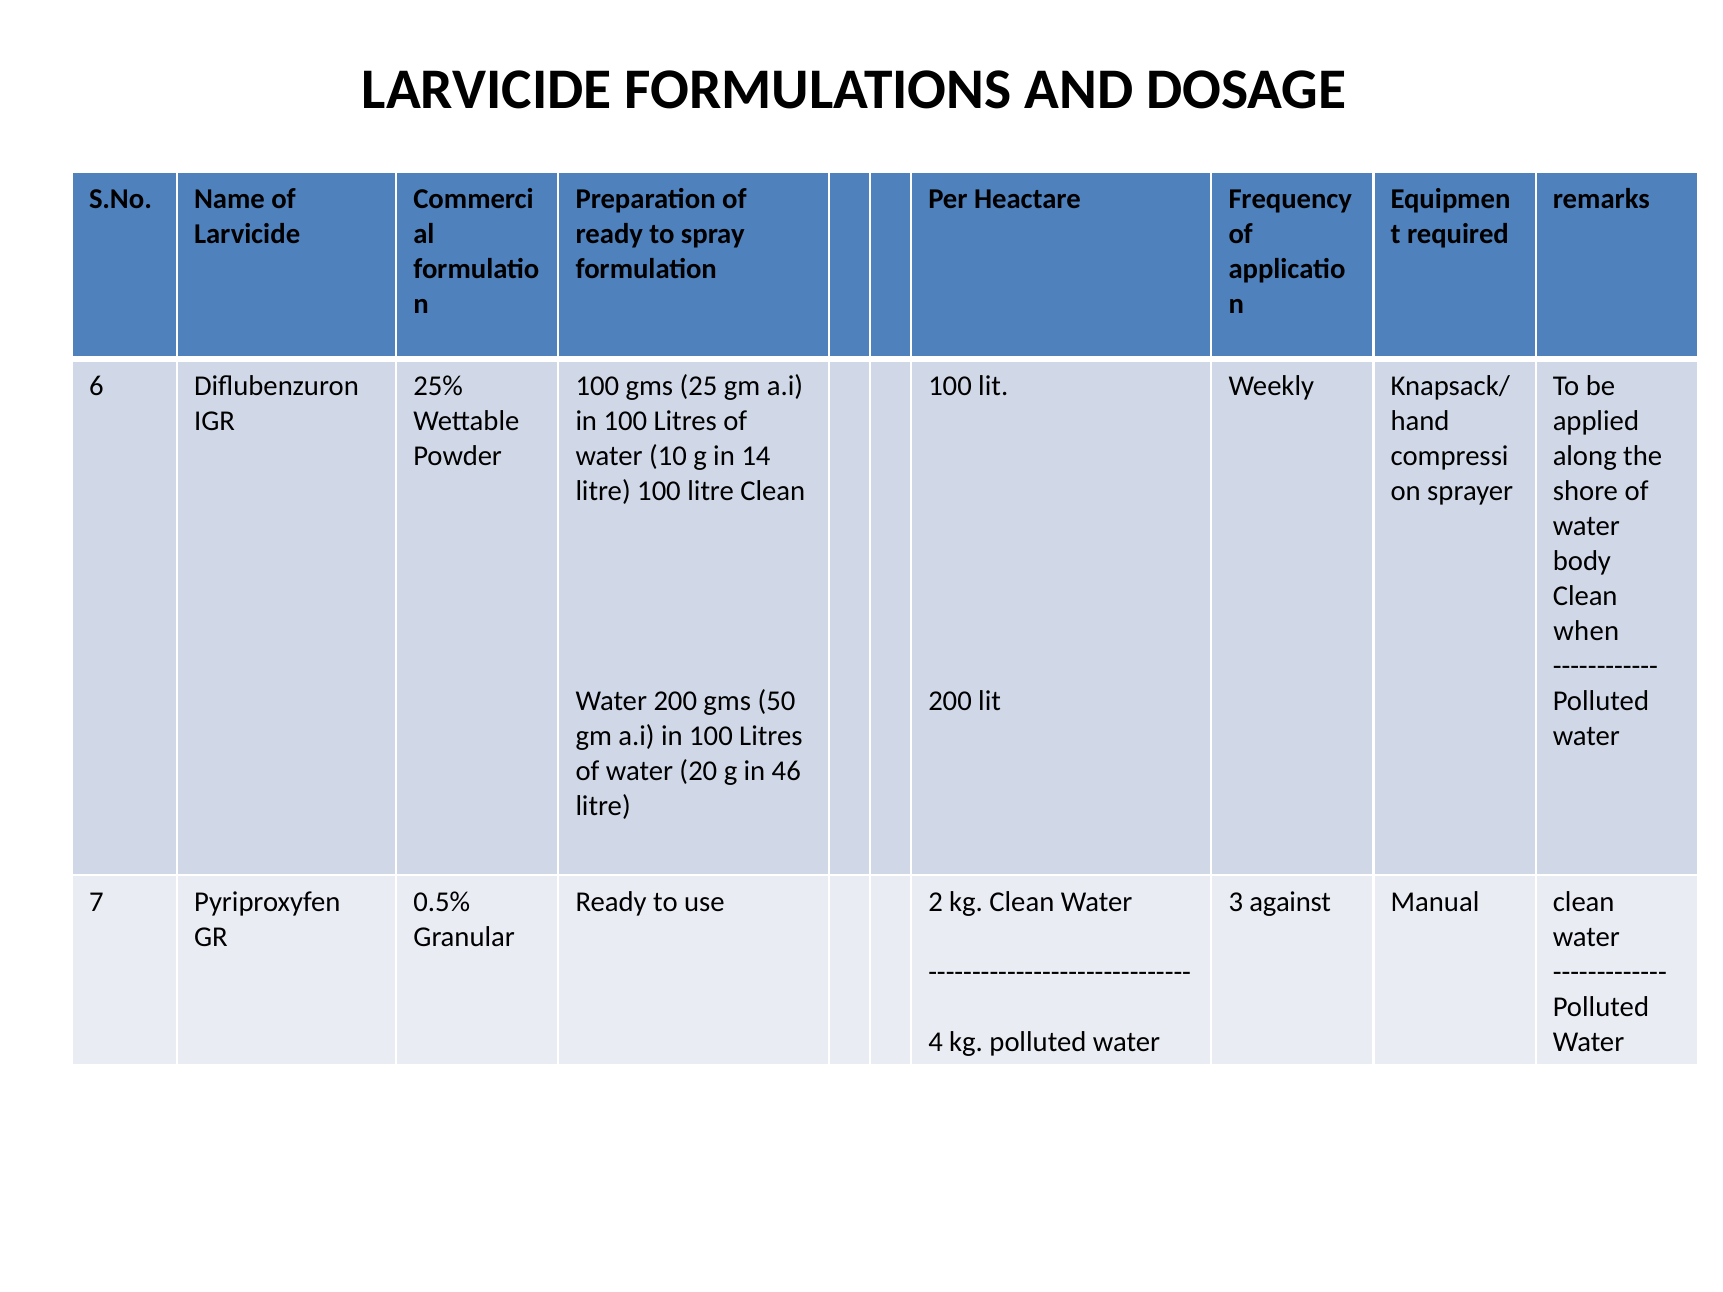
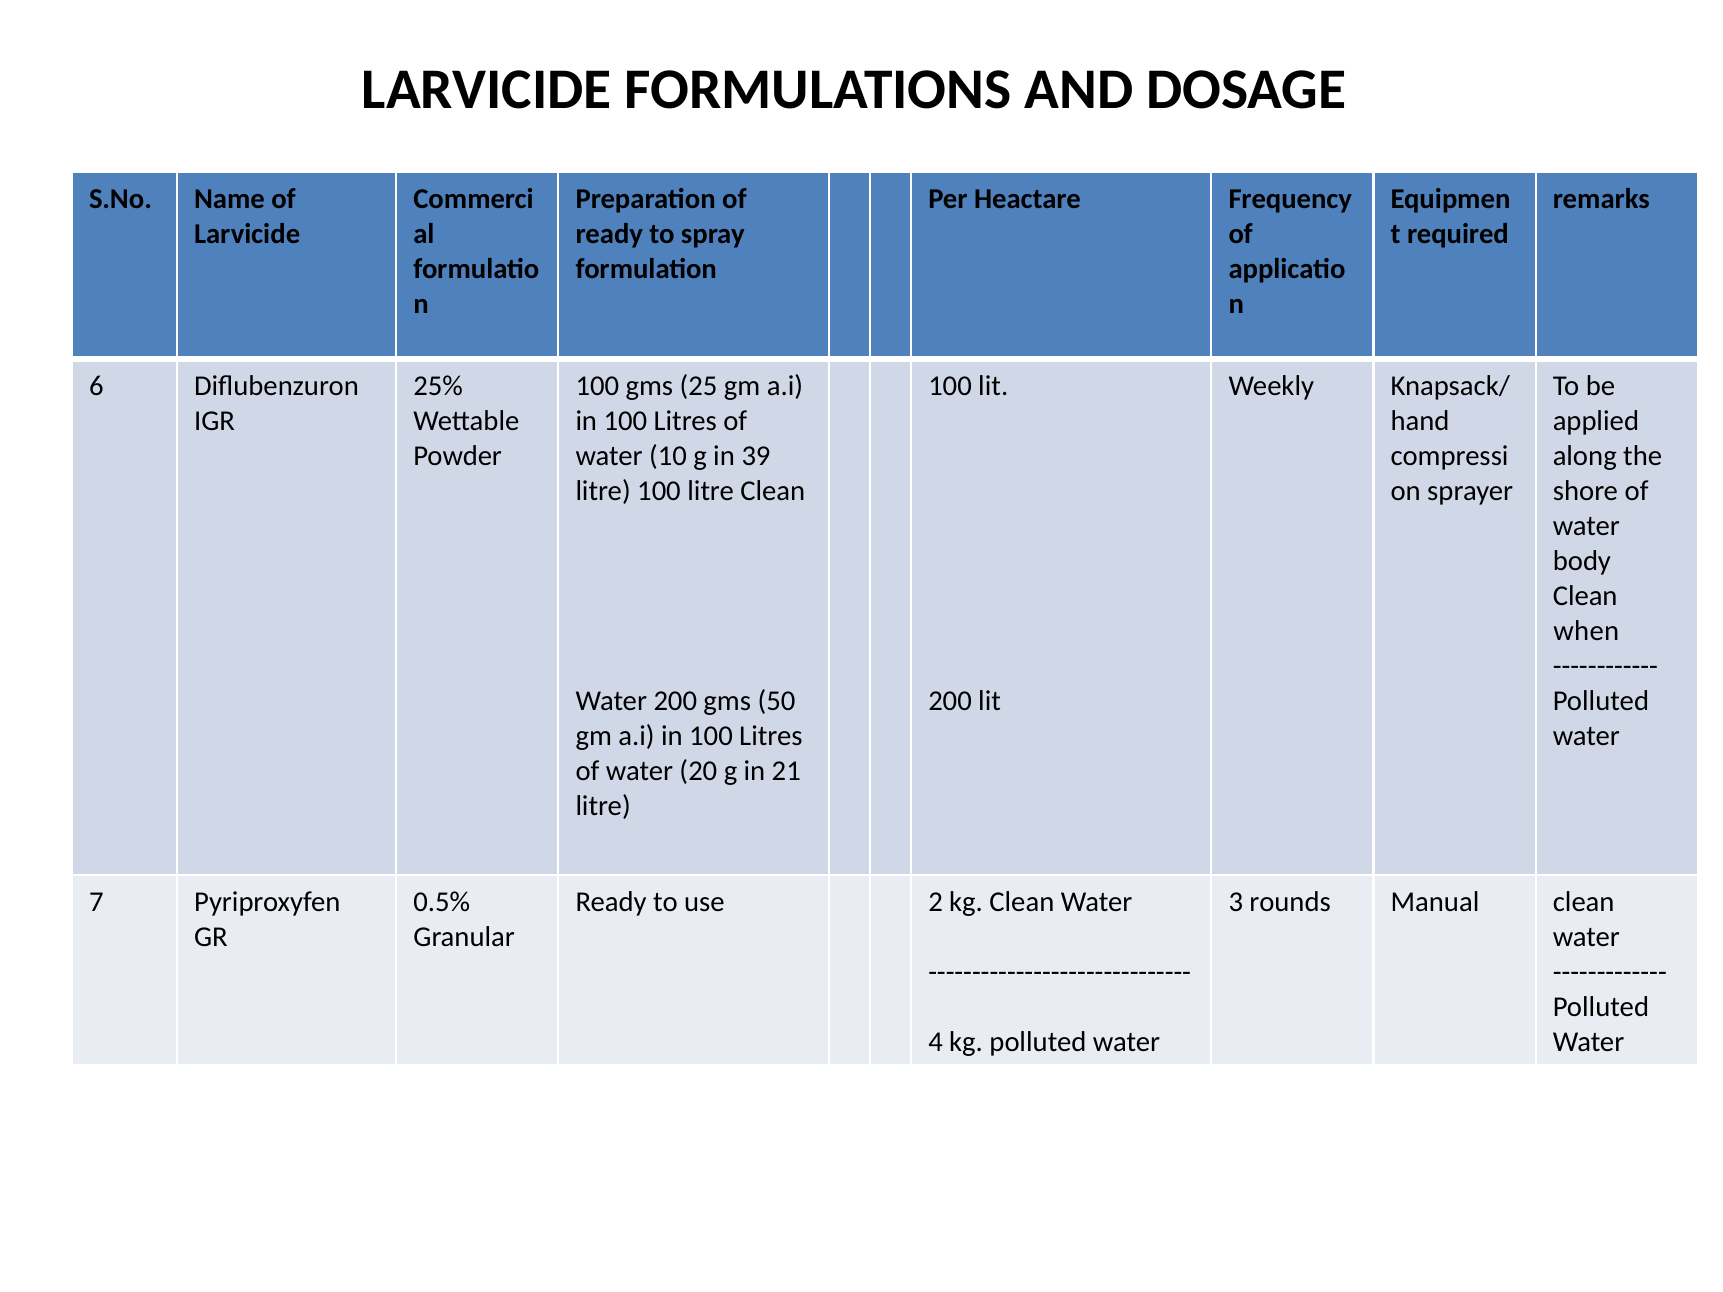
14: 14 -> 39 (756, 456)
46: 46 -> 21 (786, 771)
against: against -> rounds (1290, 902)
